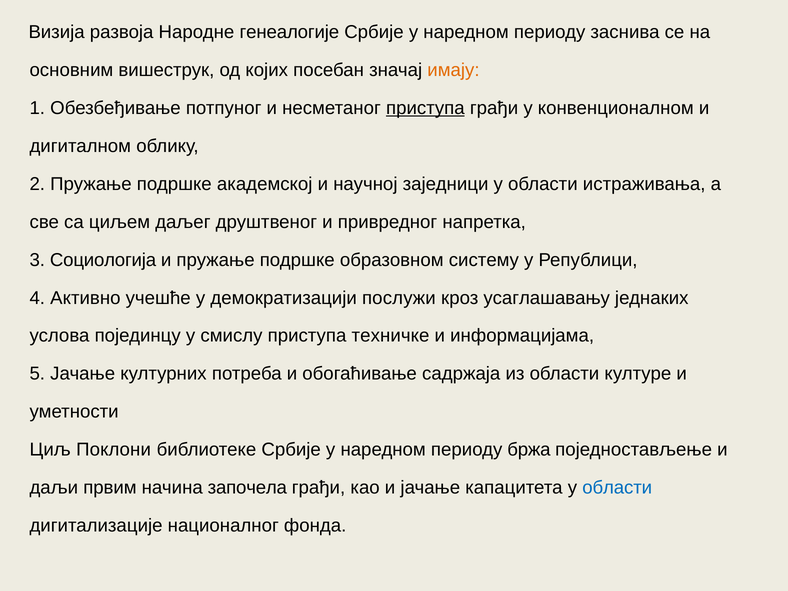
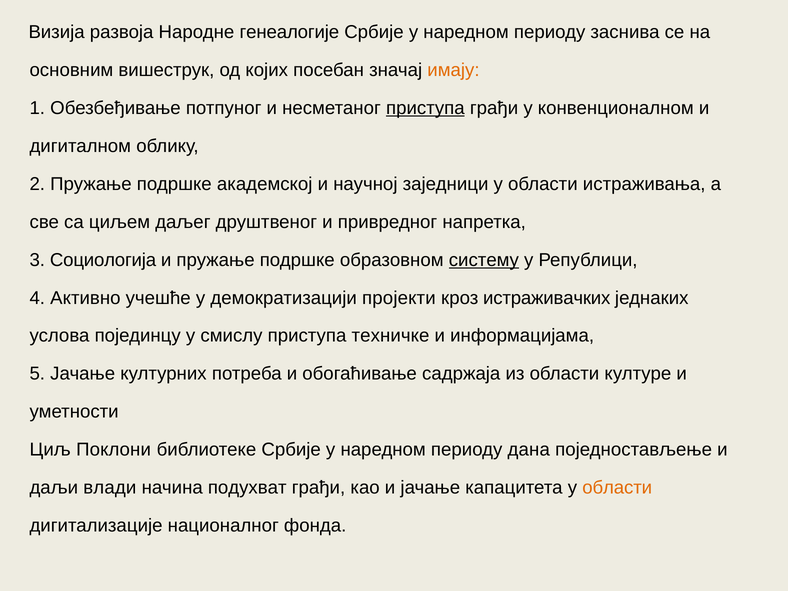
систему underline: none -> present (484, 260)
послужи: послужи -> пројекти (399, 298)
усаглашавању: усаглашавању -> истраживачких (547, 298)
бржа: бржа -> дана (529, 450)
првим: првим -> влади (110, 488)
започела: започела -> подухват (247, 488)
области colour: blue -> orange (617, 488)
